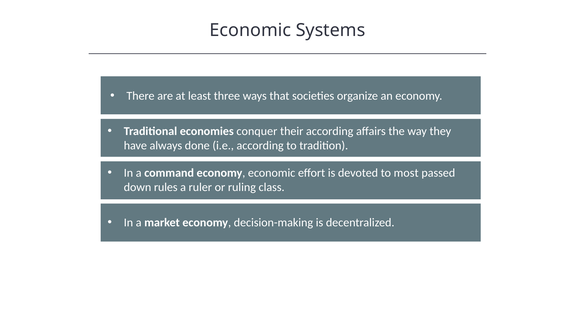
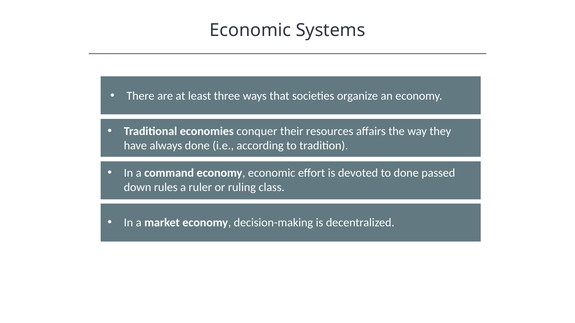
their according: according -> resources (330, 131)
to most: most -> done (406, 173)
